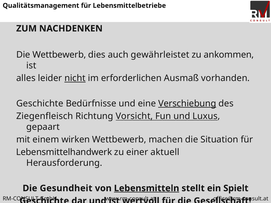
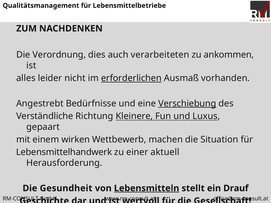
Die Wettbewerb: Wettbewerb -> Verordnung (59, 55)
gewährleistet: gewährleistet -> verarbeiteten (160, 55)
nicht underline: present -> none (75, 78)
erforderlichen underline: none -> present (131, 78)
Geschichte: Geschichte -> Angestrebt (40, 104)
Ziegenfleisch: Ziegenfleisch -> Verständliche (45, 116)
Vorsicht: Vorsicht -> Kleinere (134, 116)
Spielt: Spielt -> Drauf (236, 188)
